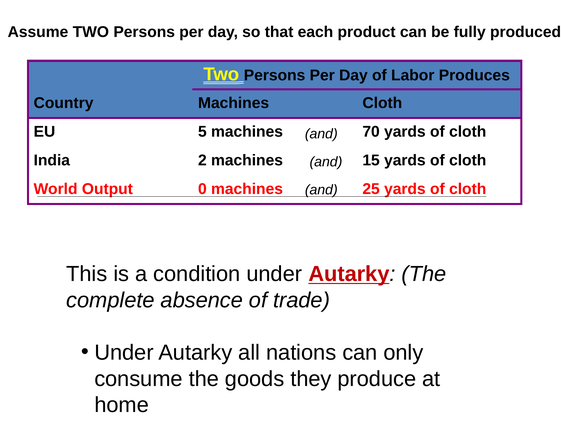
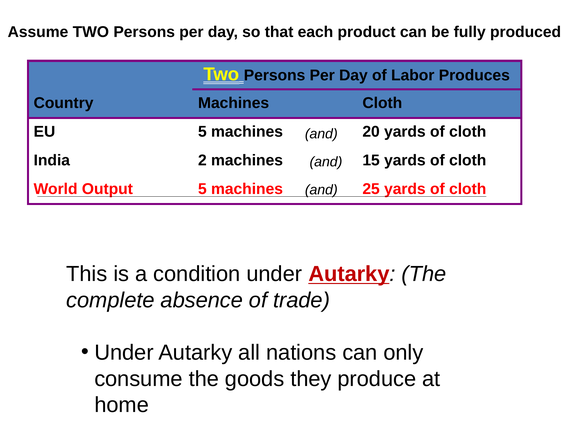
70: 70 -> 20 (371, 132)
Output 0: 0 -> 5 (202, 189)
